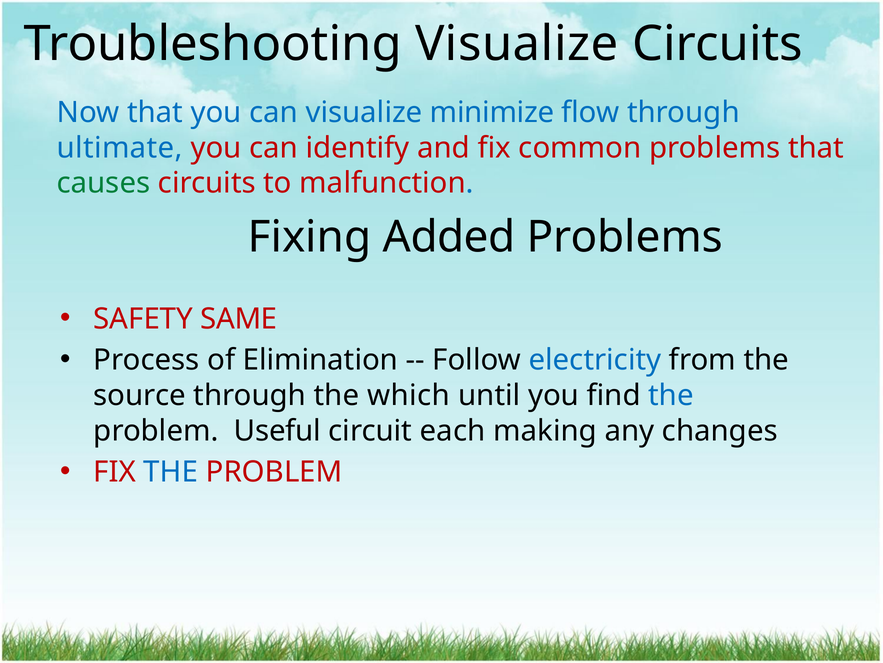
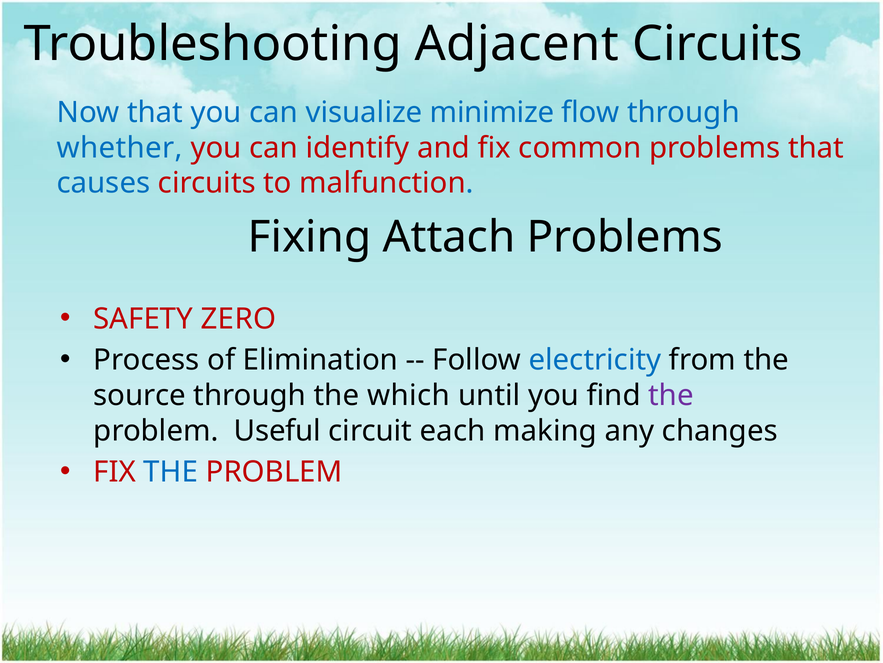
Troubleshooting Visualize: Visualize -> Adjacent (517, 44)
ultimate: ultimate -> whether (120, 148)
causes colour: green -> blue (103, 183)
Added: Added -> Attach (449, 237)
SAME: SAME -> ZERO (238, 318)
the colour: blue -> purple (671, 395)
